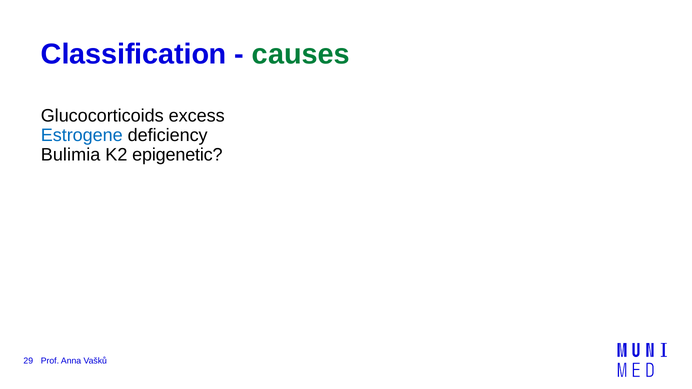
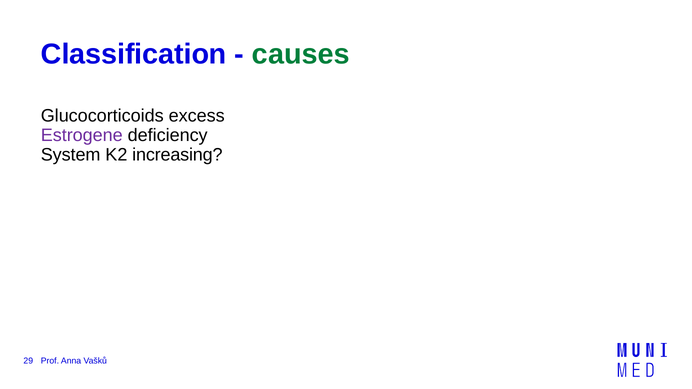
Estrogene colour: blue -> purple (82, 135)
Bulimia: Bulimia -> System (71, 155)
epigenetic: epigenetic -> increasing (177, 155)
